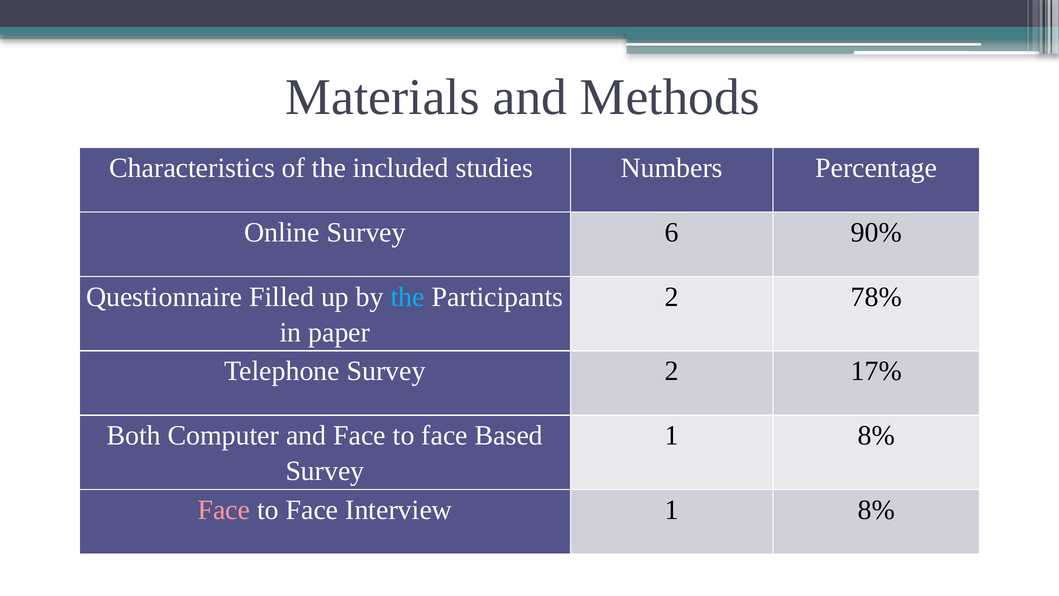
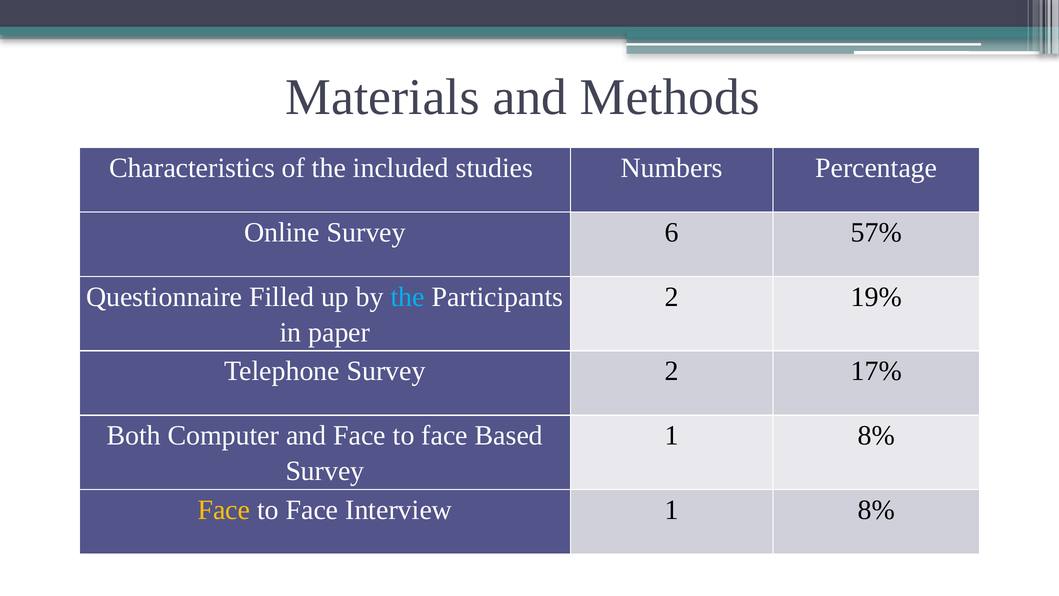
90%: 90% -> 57% (876, 232)
78%: 78% -> 19% (876, 297)
Face colour: pink -> yellow (224, 510)
